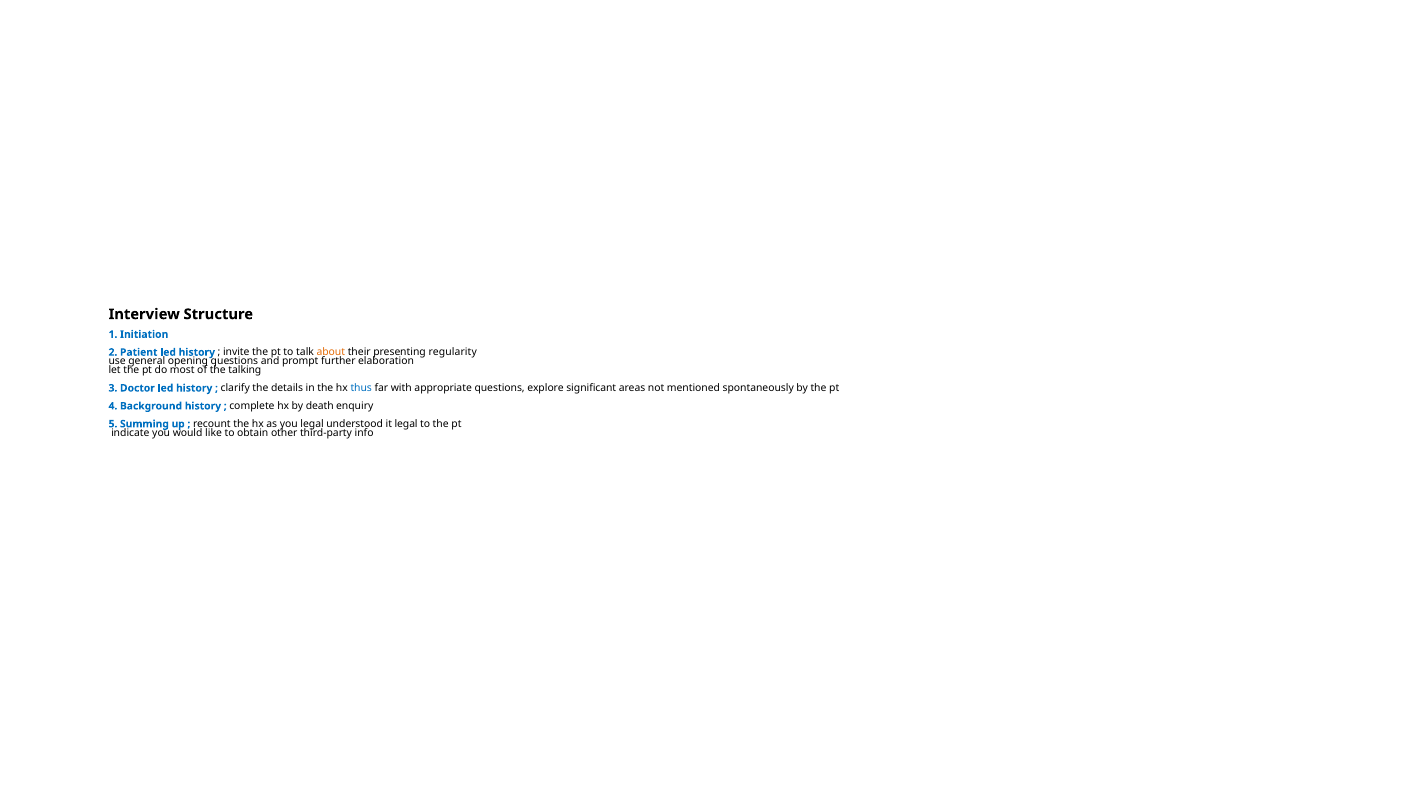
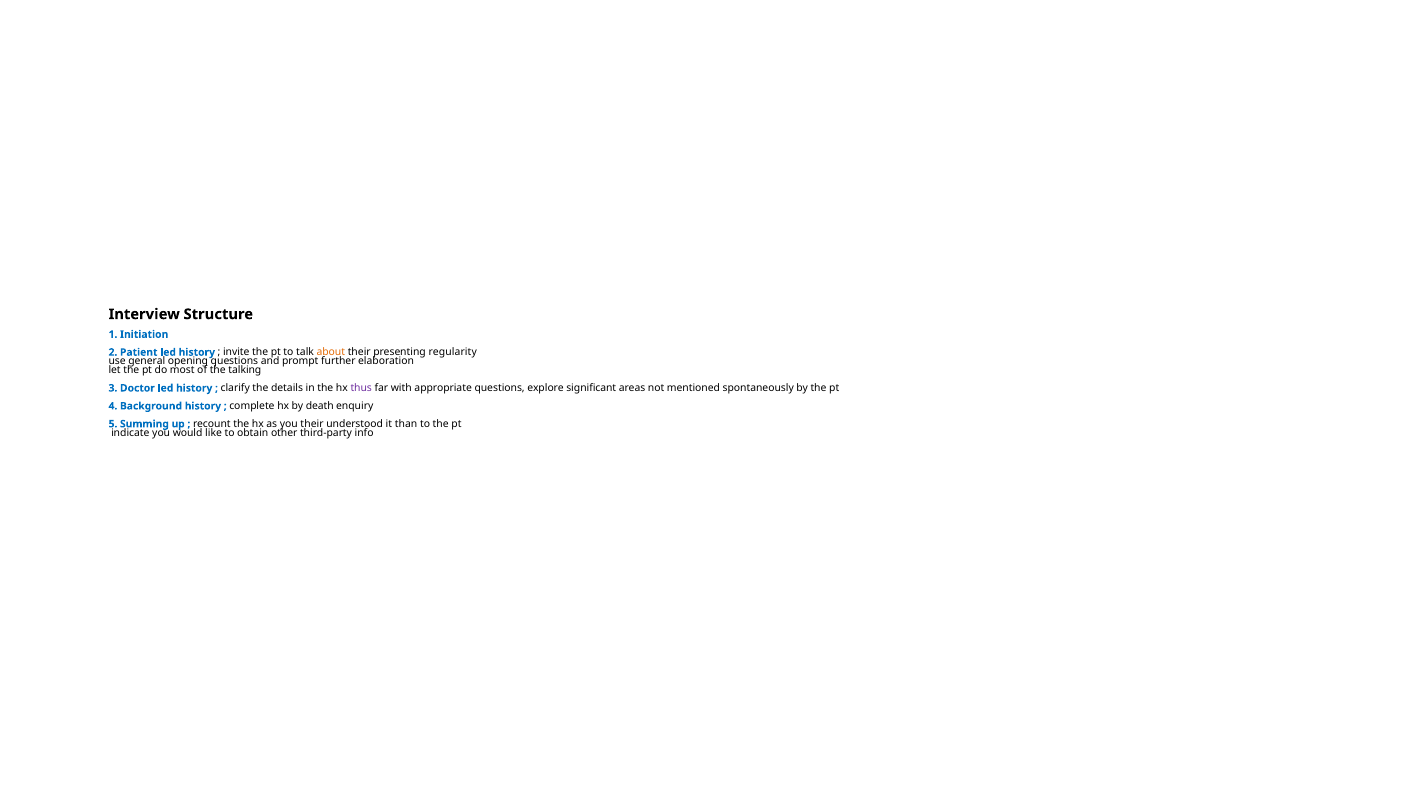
thus colour: blue -> purple (361, 388)
you legal: legal -> their (312, 424)
it legal: legal -> than (406, 424)
